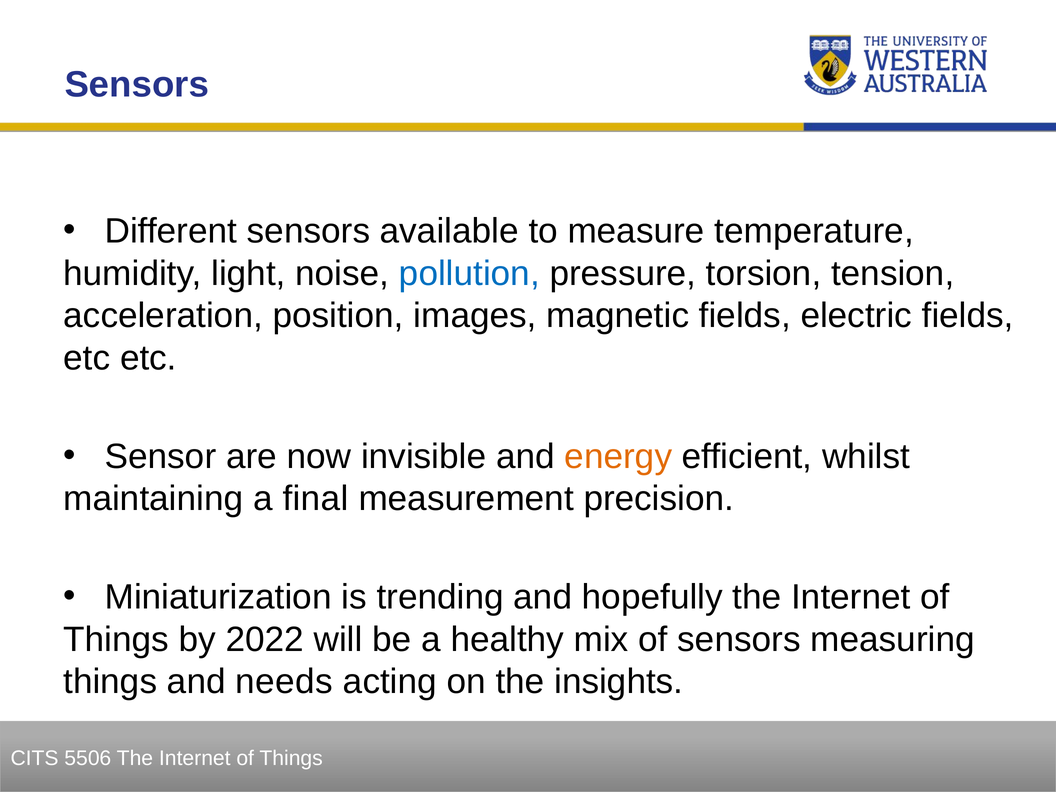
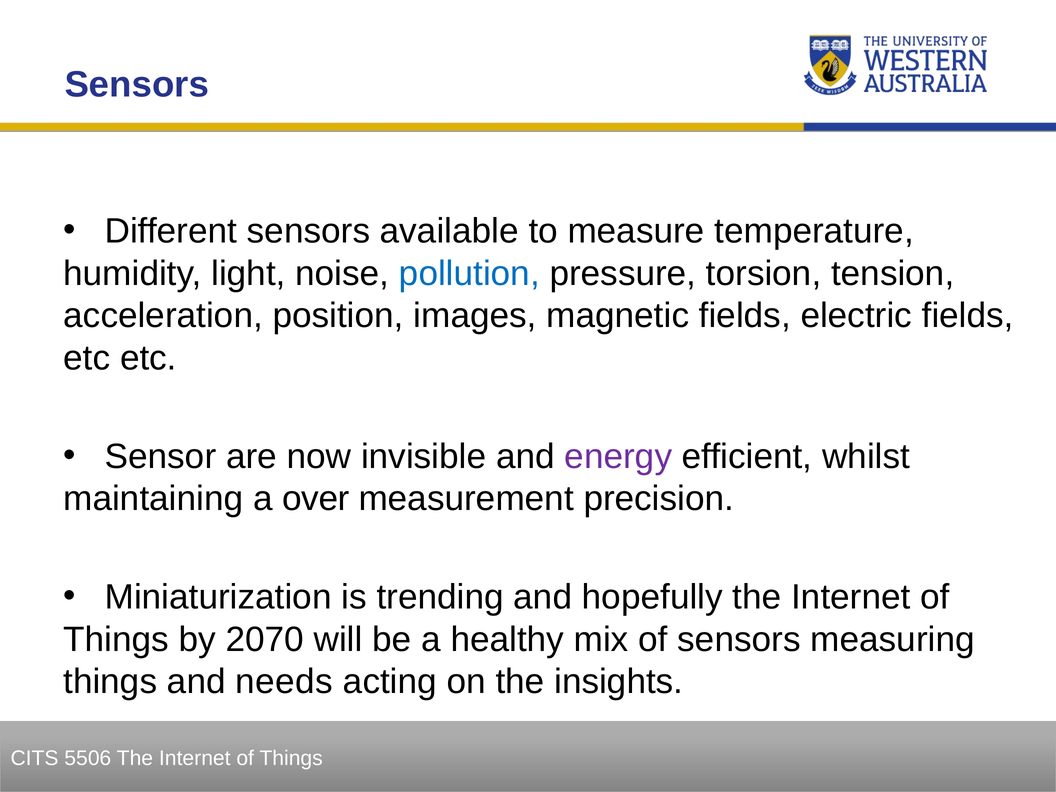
energy colour: orange -> purple (618, 457)
final: final -> over (316, 499)
2022: 2022 -> 2070 (265, 640)
